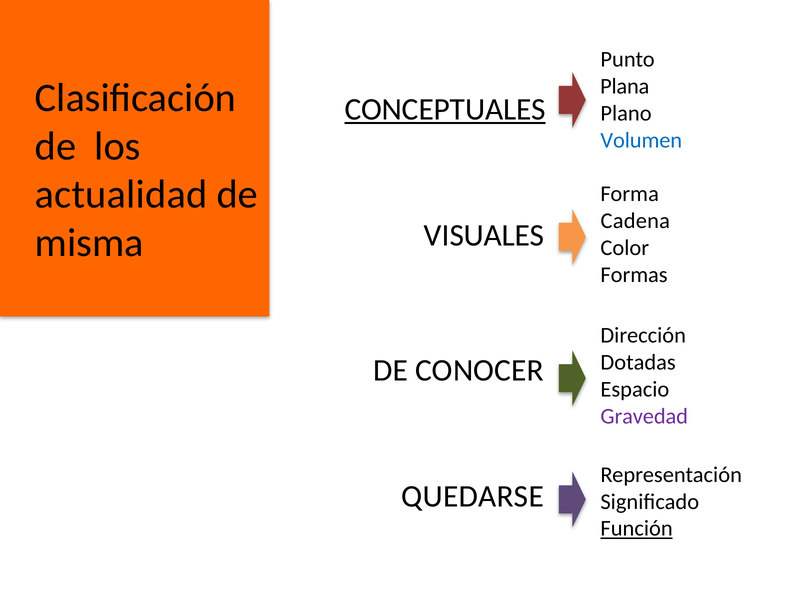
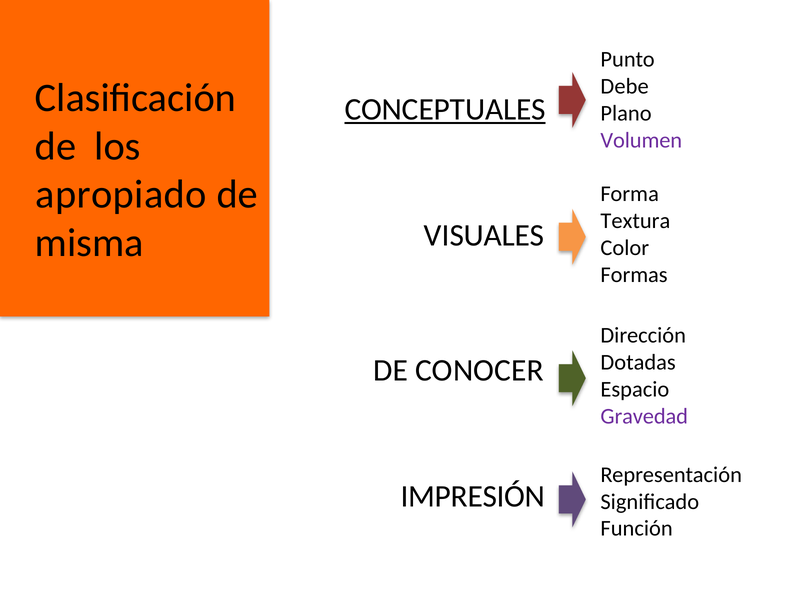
Plana: Plana -> Debe (625, 86)
Volumen colour: blue -> purple (641, 140)
actualidad: actualidad -> apropiado (121, 195)
Cadena: Cadena -> Textura (635, 221)
QUEDARSE: QUEDARSE -> IMPRESIÓN (473, 496)
Función underline: present -> none (637, 529)
